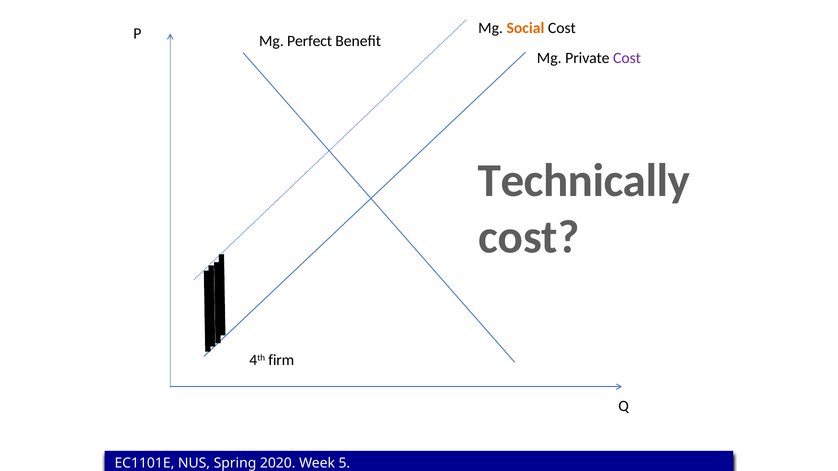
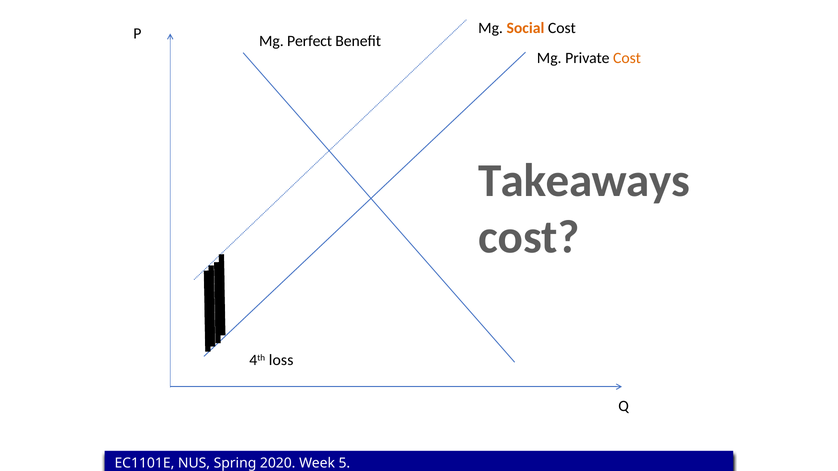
Cost colour: purple -> orange (627, 58)
Technically: Technically -> Takeaways (584, 181)
firm: firm -> loss (281, 360)
